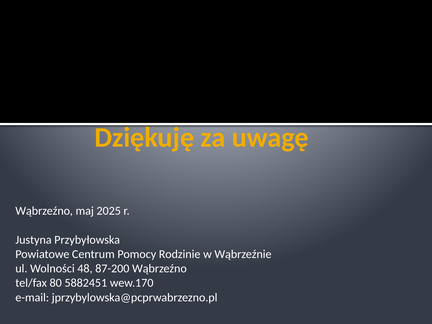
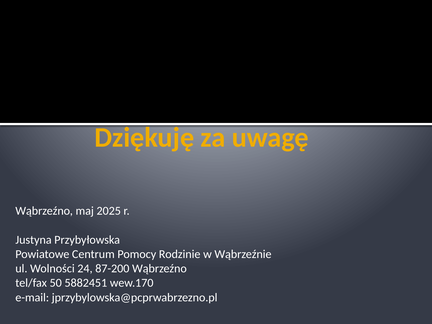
48: 48 -> 24 (85, 269)
80: 80 -> 50 (56, 283)
